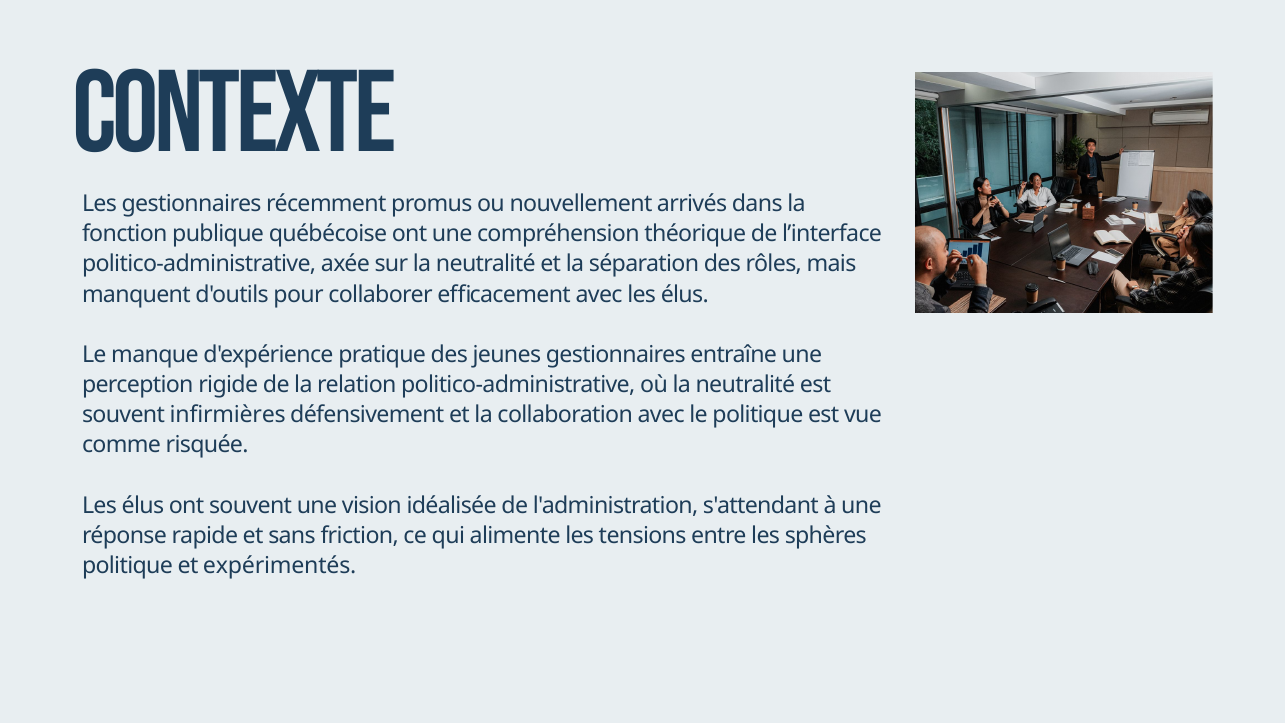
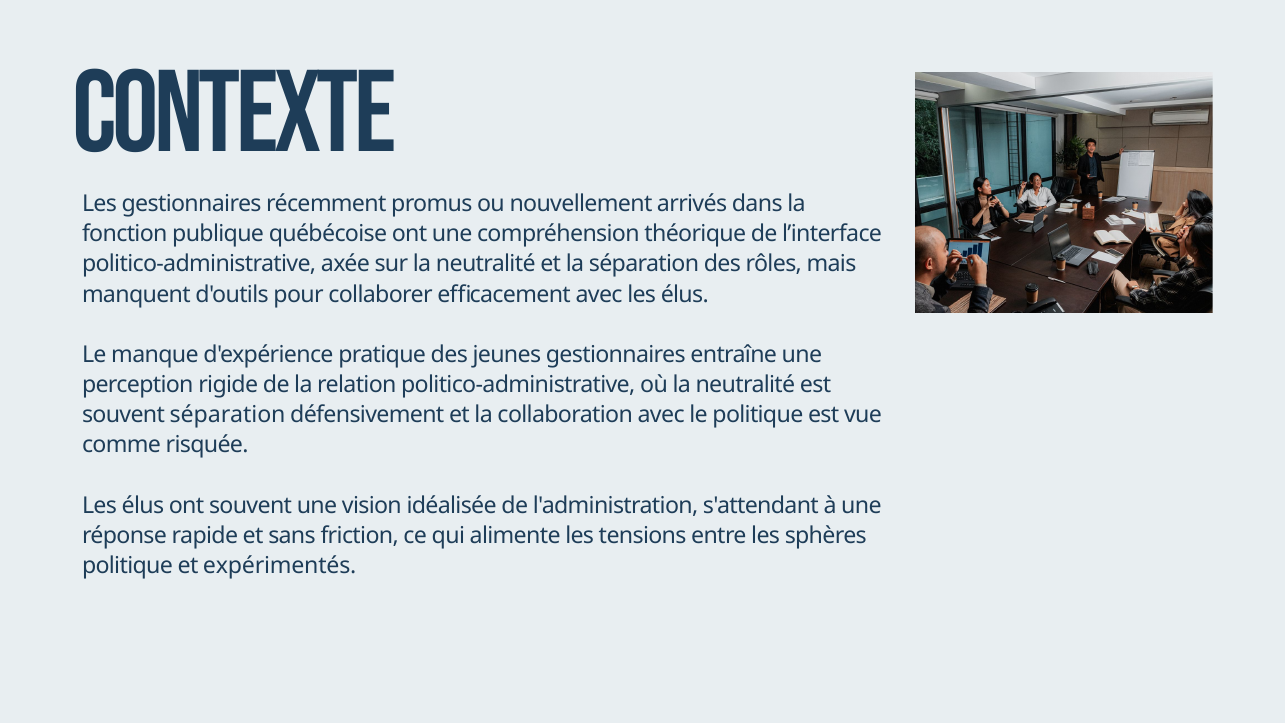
souvent infirmières: infirmières -> séparation (228, 415)
